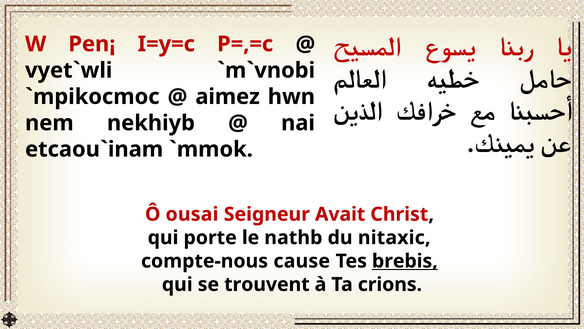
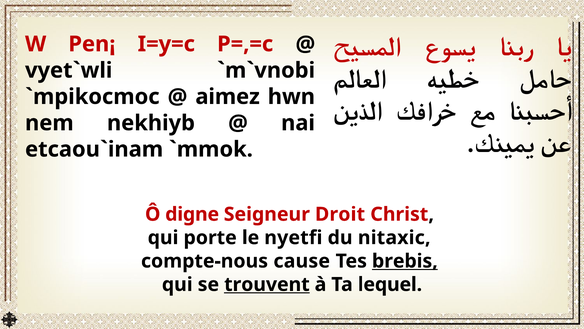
ousai: ousai -> digne (192, 214)
Avait: Avait -> Droit (340, 214)
nathb: nathb -> nyetfi (293, 237)
trouvent underline: none -> present (267, 284)
crions: crions -> lequel (390, 284)
